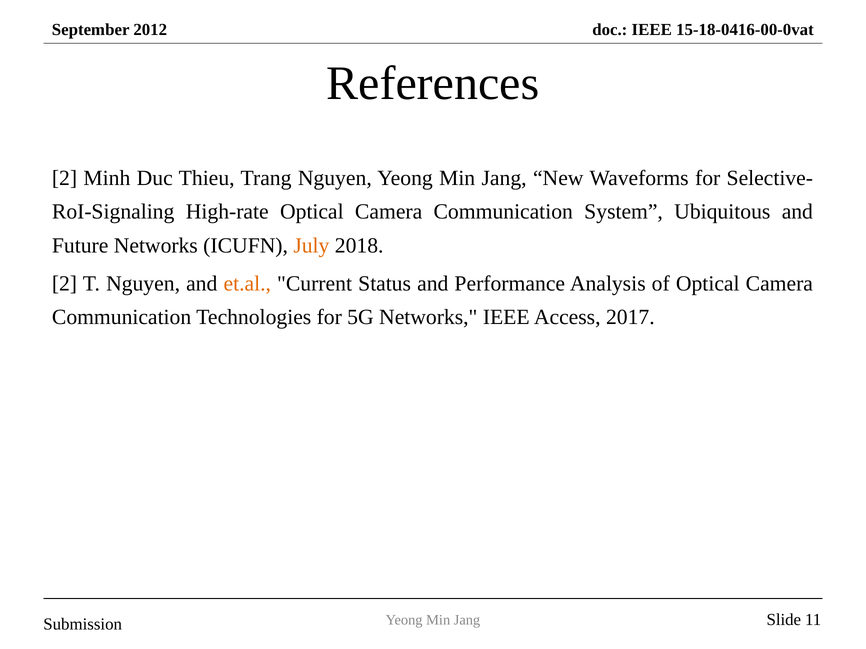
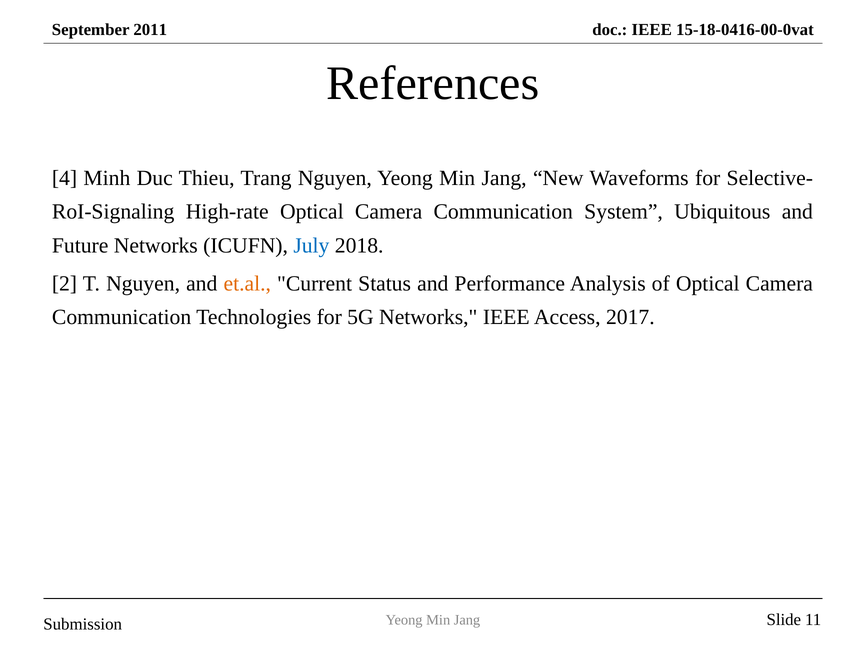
2012: 2012 -> 2011 (150, 30)
2: 2 -> 4 (65, 178)
July colour: orange -> blue (311, 246)
